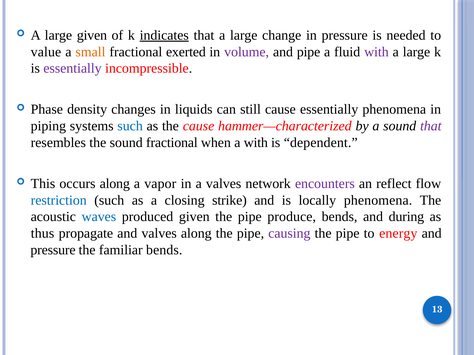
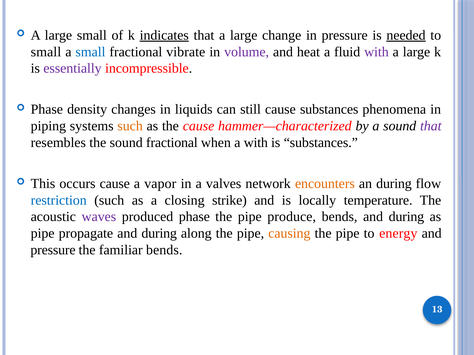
large given: given -> small (92, 35)
needed underline: none -> present (406, 35)
value: value -> small (46, 52)
small colour: orange -> blue (90, 52)
exerted: exerted -> vibrate (186, 52)
and pipe: pipe -> heat (308, 52)
cause essentially: essentially -> substances (329, 110)
such colour: blue -> orange (130, 126)
is dependent: dependent -> substances (321, 143)
occurs along: along -> cause (115, 184)
encounters colour: purple -> orange (325, 184)
an reflect: reflect -> during (394, 184)
locally phenomena: phenomena -> temperature (378, 200)
waves colour: blue -> purple (99, 217)
produced given: given -> phase (194, 217)
thus: thus -> pipe (43, 234)
propagate and valves: valves -> during (159, 234)
causing colour: purple -> orange (289, 234)
